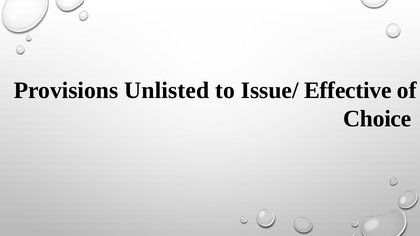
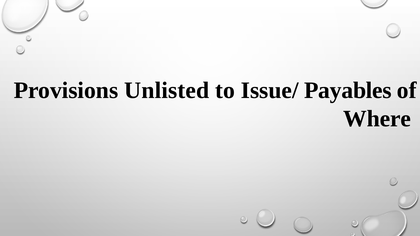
Effective: Effective -> Payables (348, 91)
Choice: Choice -> Where (377, 119)
